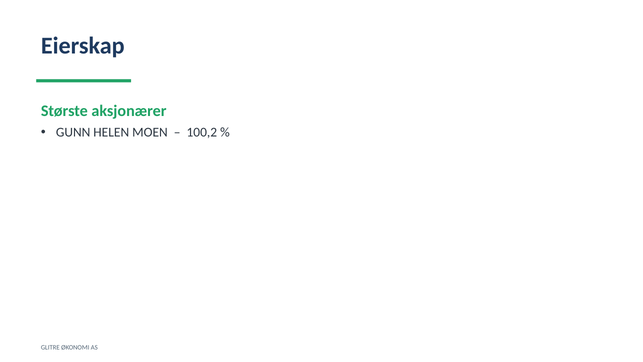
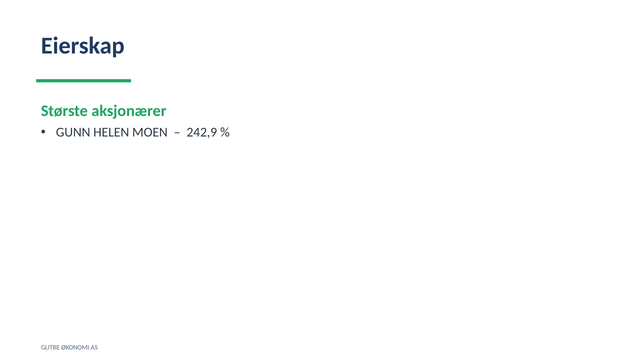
100,2: 100,2 -> 242,9 (202, 132)
